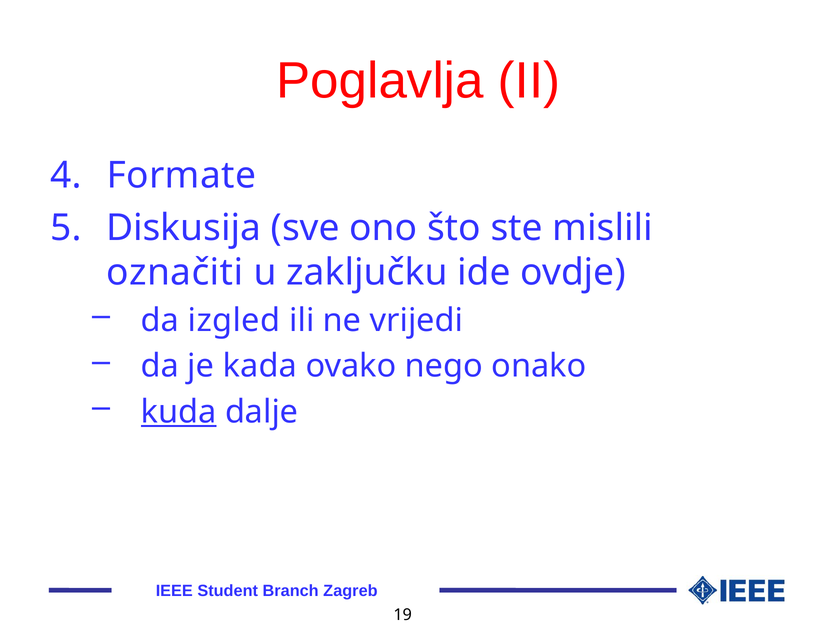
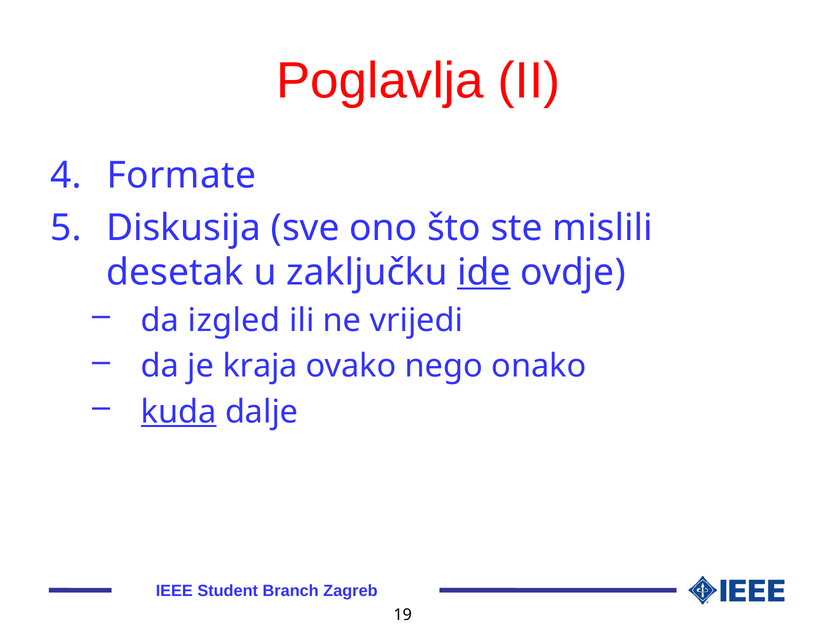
označiti: označiti -> desetak (175, 272)
ide underline: none -> present (484, 272)
kada: kada -> kraja (260, 366)
